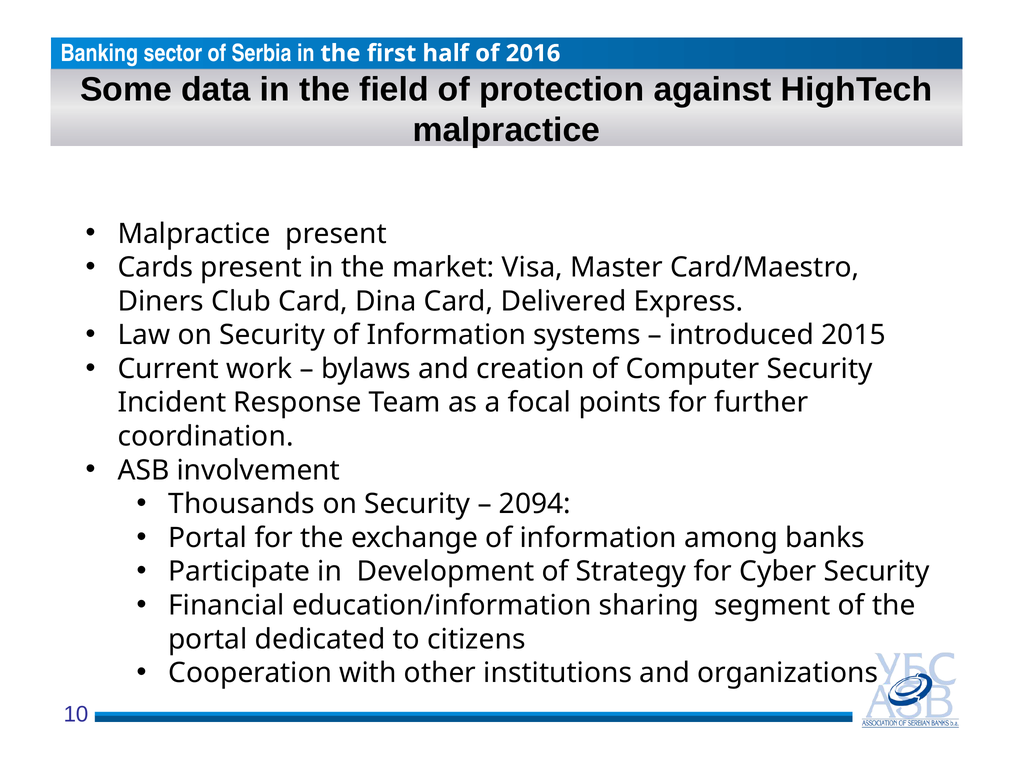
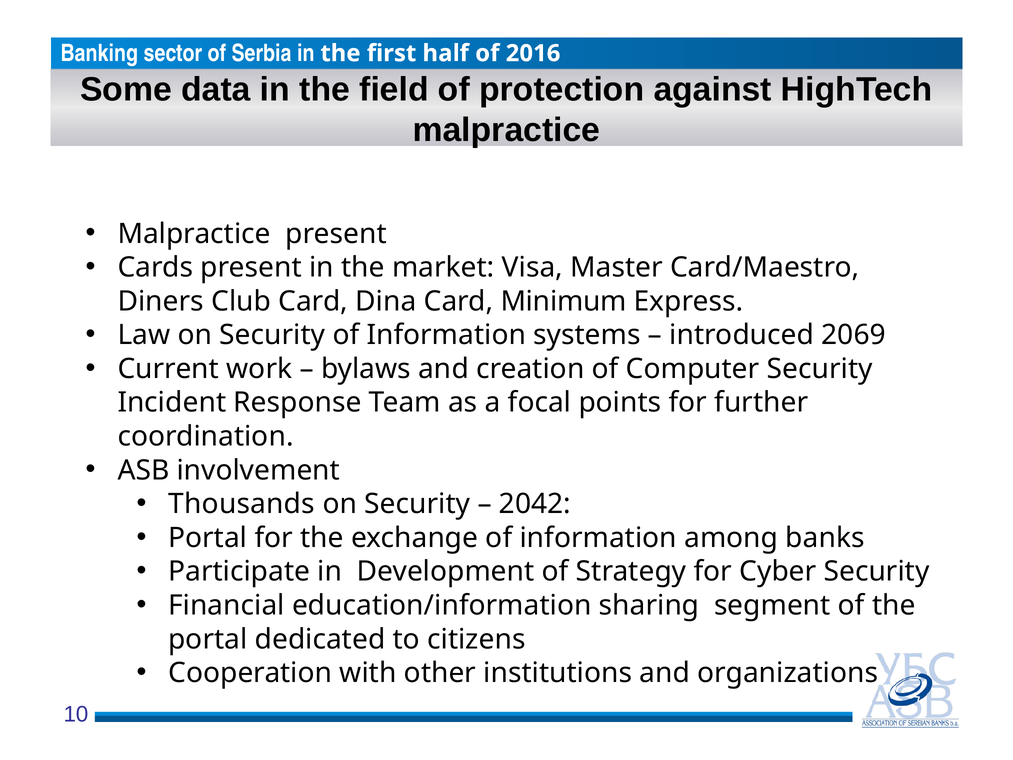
Delivered: Delivered -> Minimum (564, 301)
2015: 2015 -> 2069 (854, 335)
2094: 2094 -> 2042 (535, 504)
